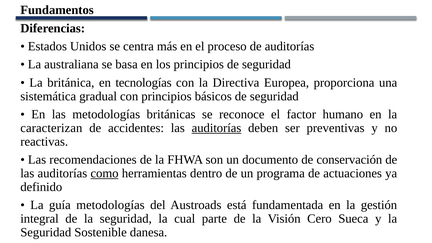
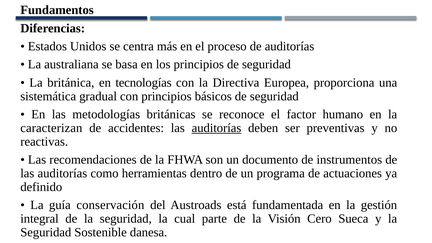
conservación: conservación -> instrumentos (349, 160)
como underline: present -> none (105, 173)
guía metodologías: metodologías -> conservación (110, 205)
